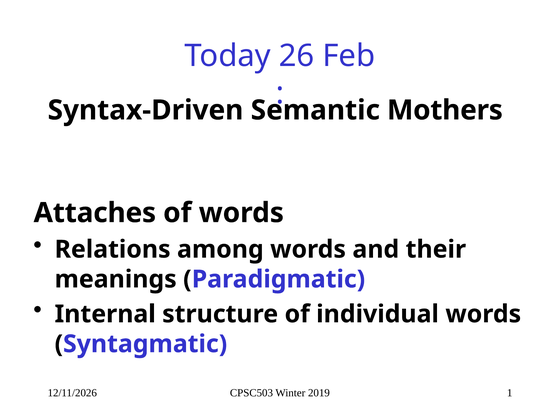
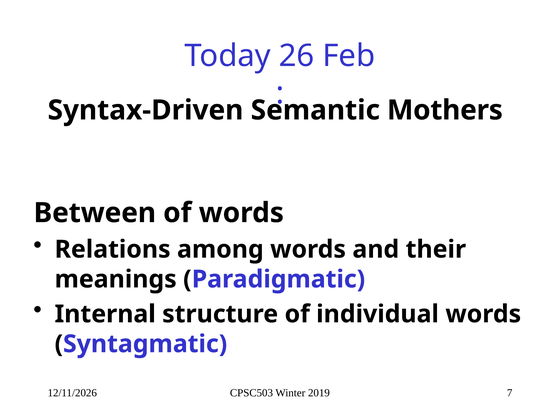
Attaches: Attaches -> Between (95, 213)
1: 1 -> 7 (510, 393)
